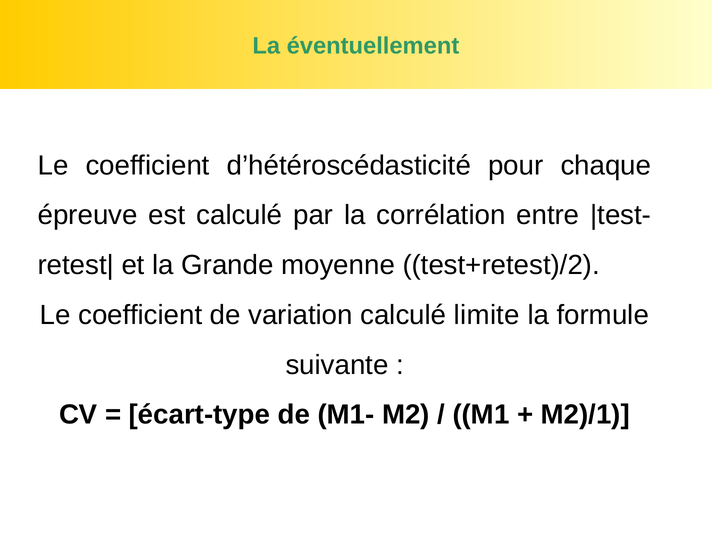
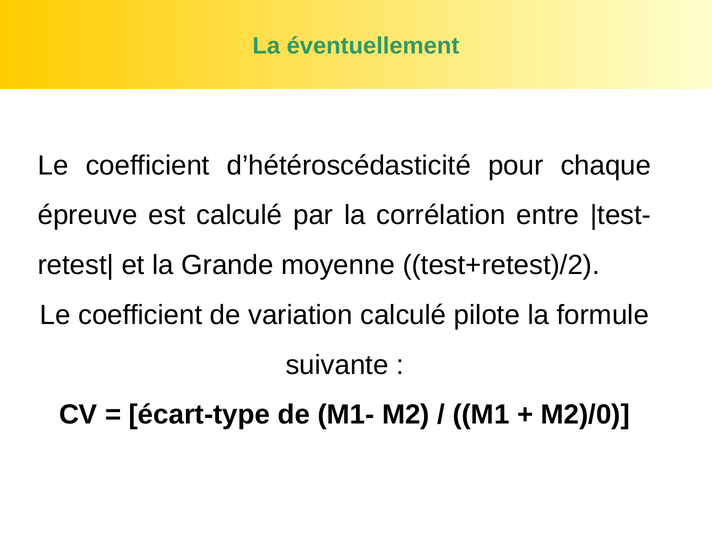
limite: limite -> pilote (487, 315)
M2)/1: M2)/1 -> M2)/0 (585, 415)
